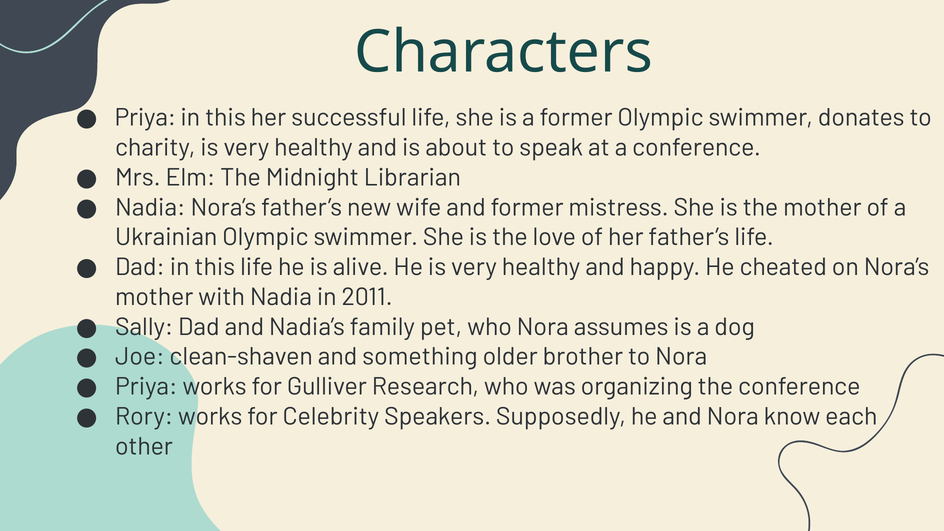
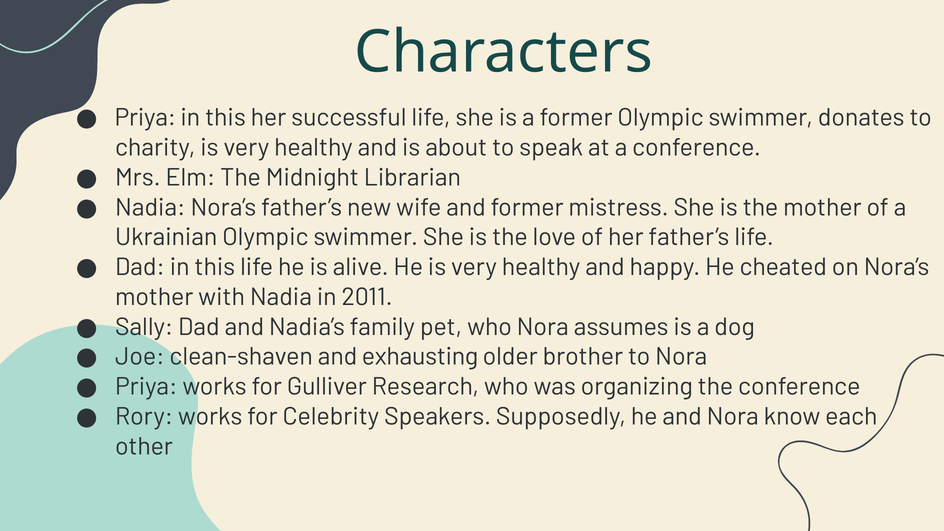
something: something -> exhausting (420, 357)
